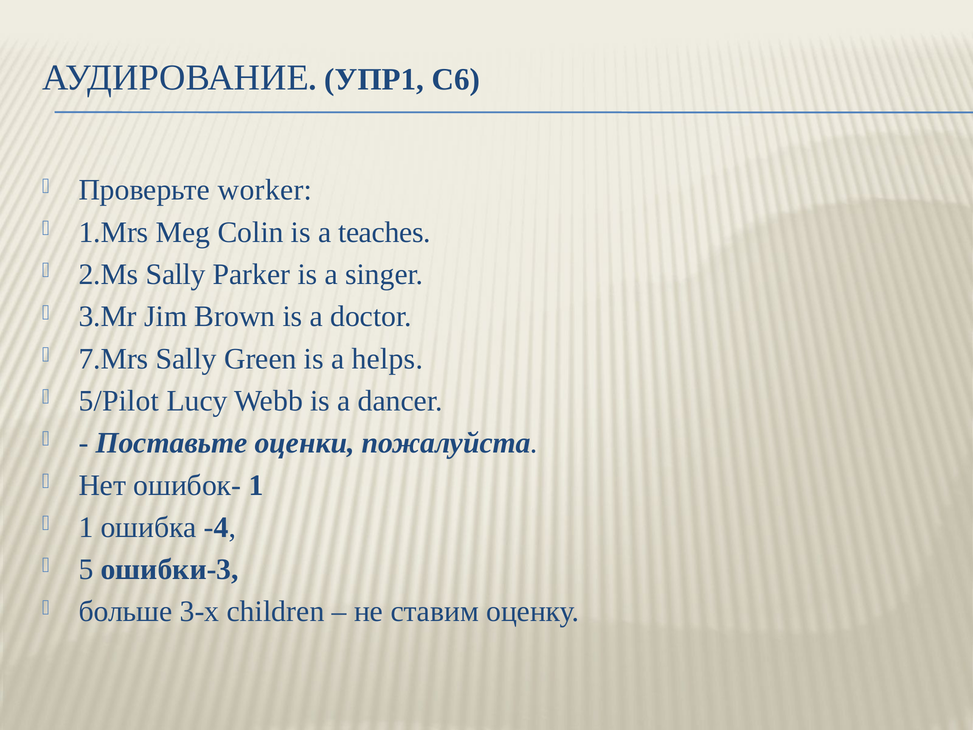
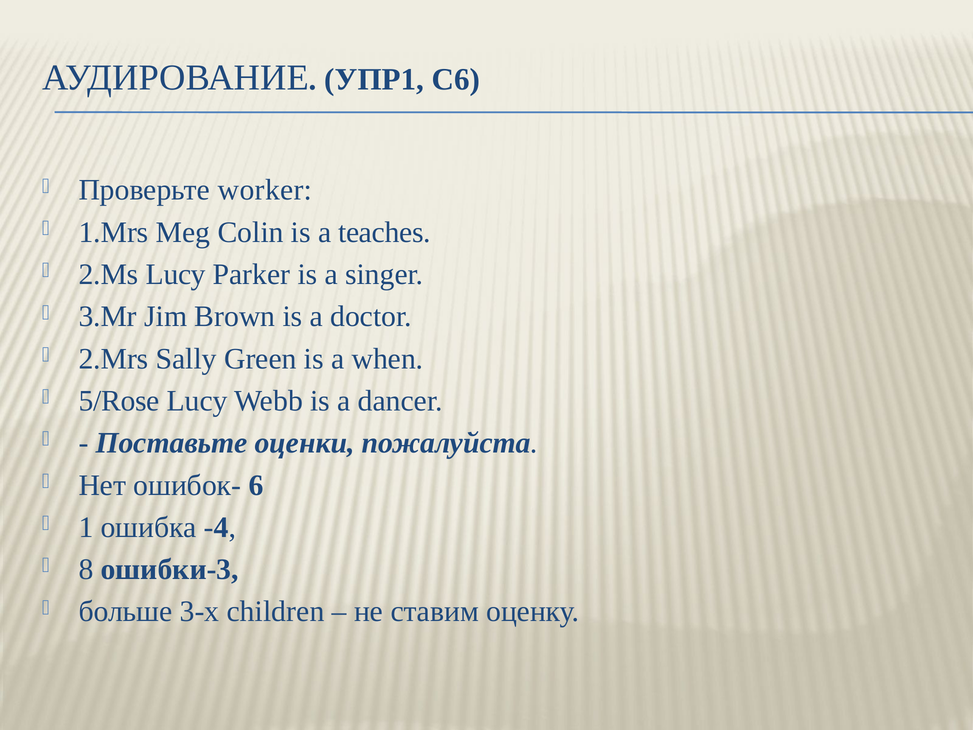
2.Ms Sally: Sally -> Lucy (176, 274)
7.Mrs: 7.Mrs -> 2.Mrs (114, 359)
helps: helps -> when (387, 359)
5/Pilot: 5/Pilot -> 5/Rose (119, 401)
ошибок- 1: 1 -> 6 (256, 485)
5: 5 -> 8 (86, 569)
